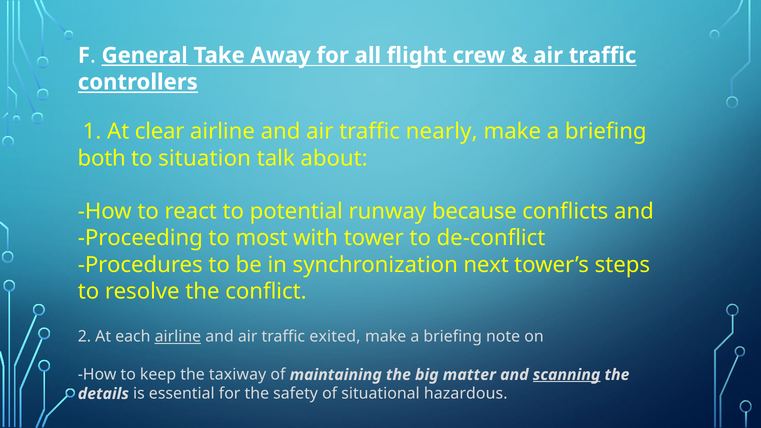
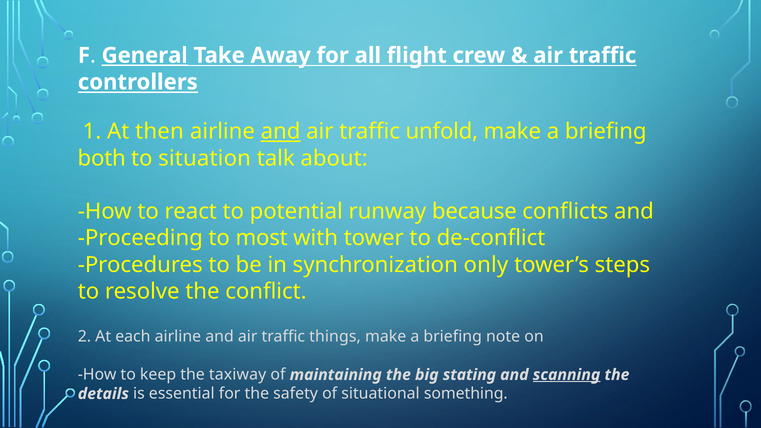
clear: clear -> then (159, 132)
and underline: none -> present (281, 132)
nearly: nearly -> unfold (442, 132)
next: next -> only (486, 265)
airline underline: present -> none (178, 337)
exited: exited -> things (335, 337)
matter: matter -> stating (469, 375)
hazardous: hazardous -> something (466, 394)
